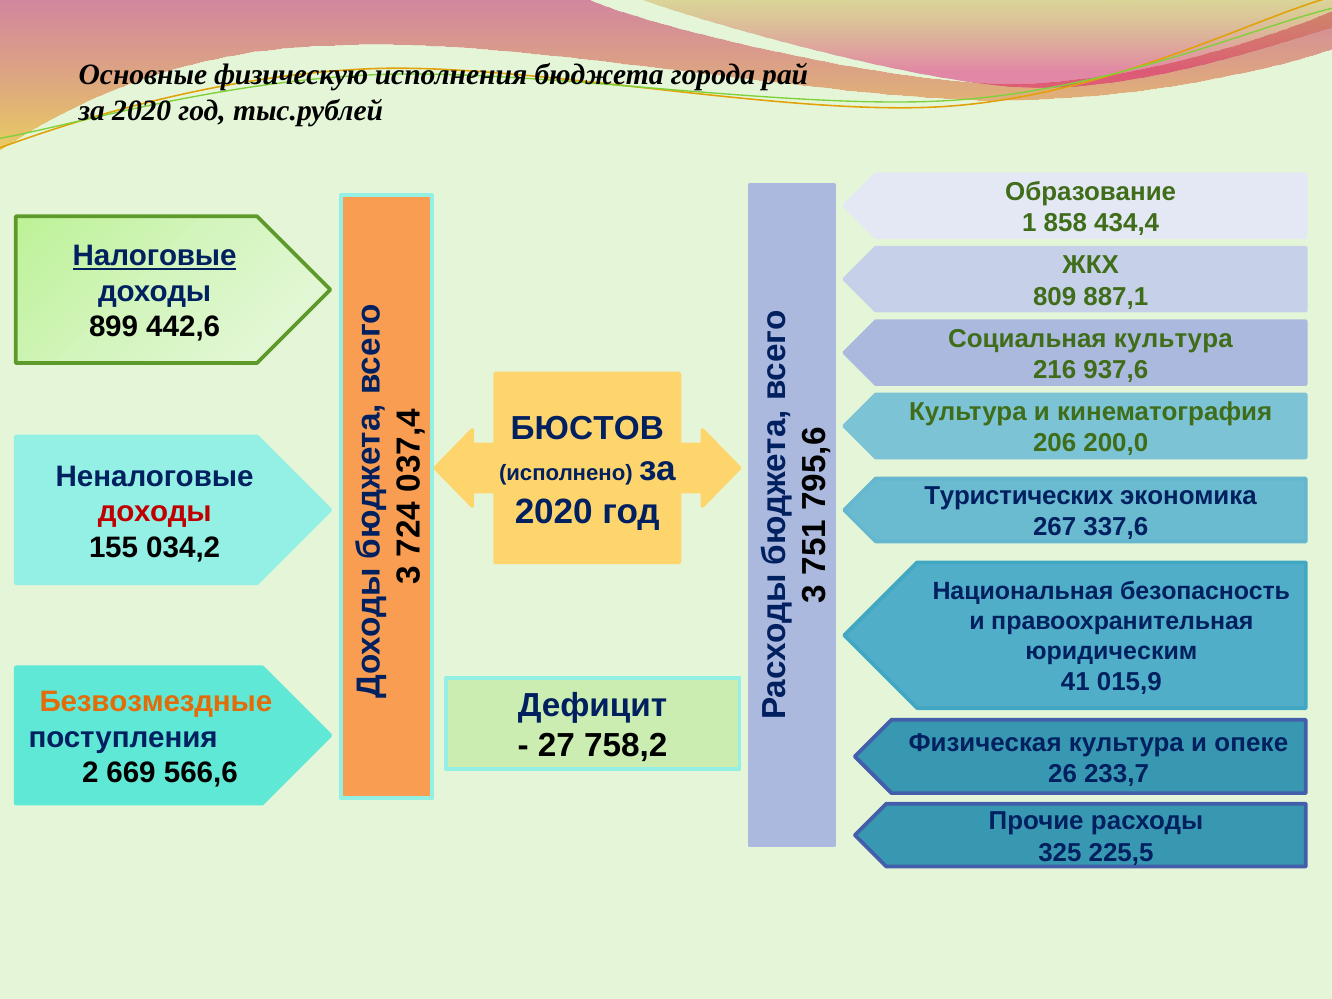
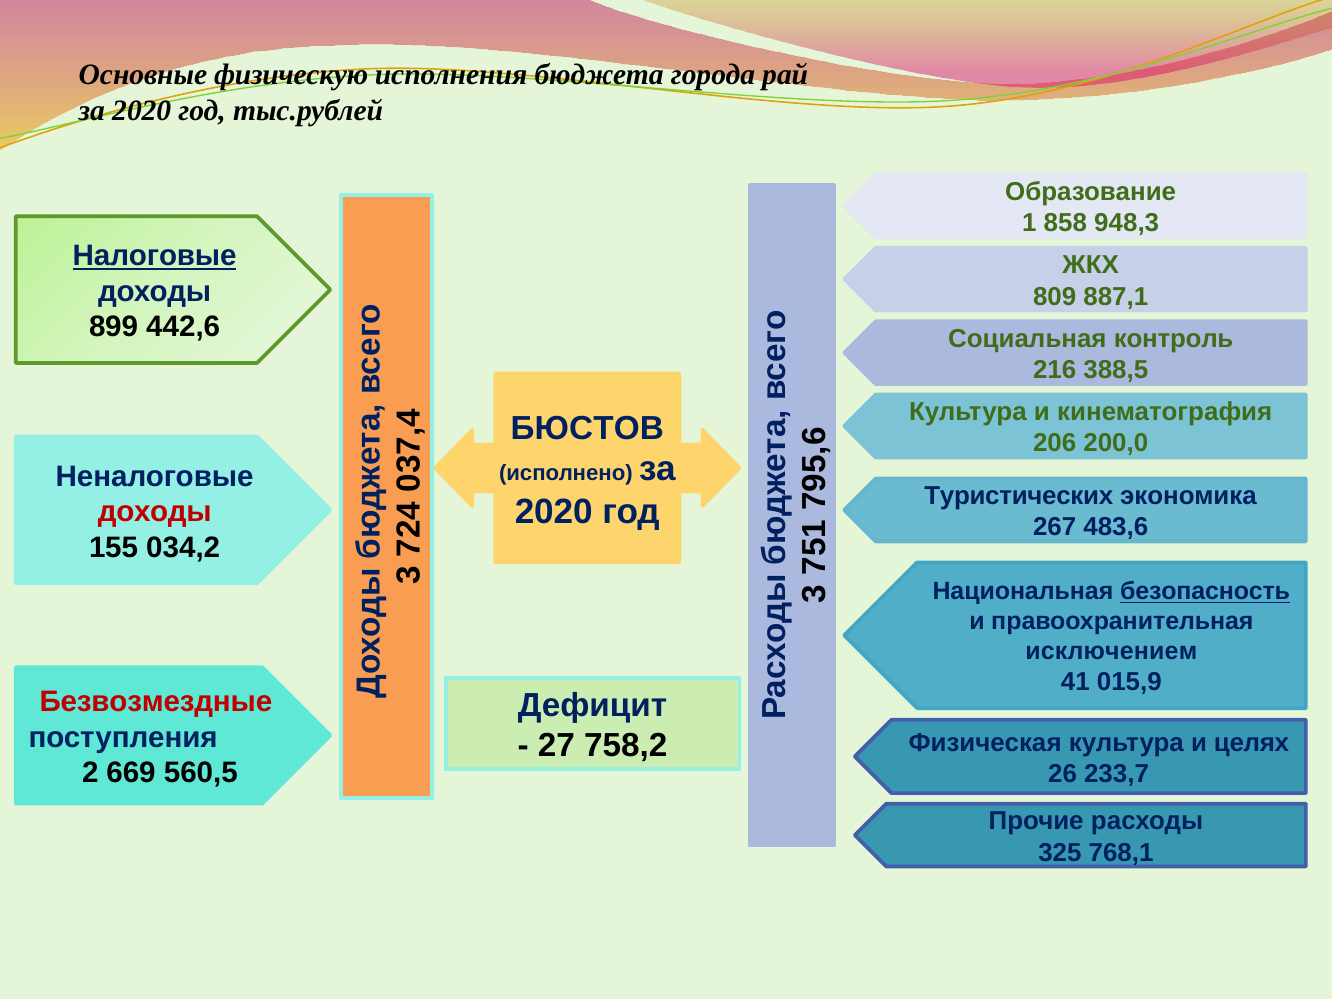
434,4: 434,4 -> 948,3 (1127, 223)
Социальная культура: культура -> контроль (1174, 339)
937,6: 937,6 -> 388,5 (1116, 370)
337,6: 337,6 -> 483,6 (1116, 527)
безопасность underline: none -> present (1205, 592)
юридическим: юридическим -> исключением (1111, 651)
Безвозмездные colour: orange -> red (156, 702)
опеке: опеке -> целях (1251, 743)
566,6: 566,6 -> 560,5 (201, 773)
225,5: 225,5 -> 768,1 (1121, 852)
